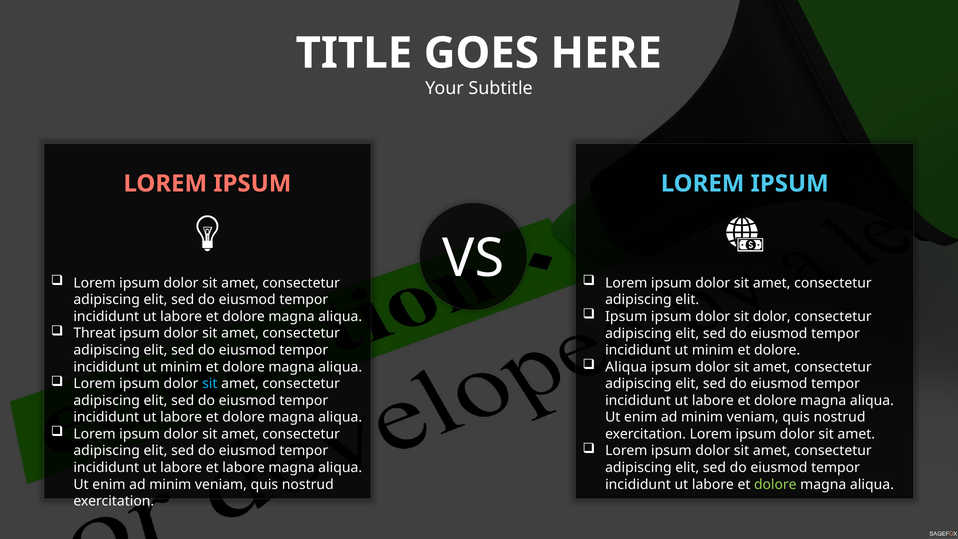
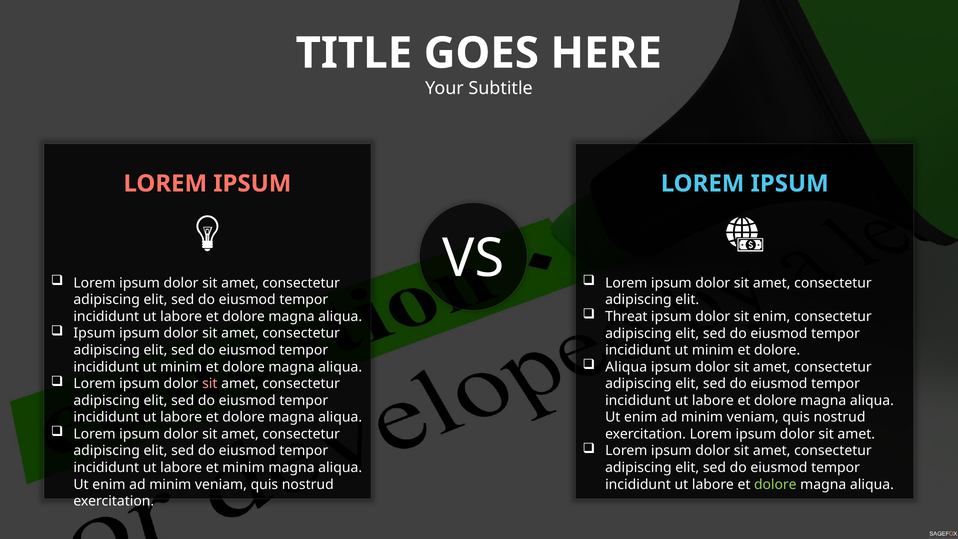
Ipsum: Ipsum -> Threat (626, 317)
sit dolor: dolor -> enim (772, 317)
Threat: Threat -> Ipsum (94, 333)
sit colour: light blue -> pink (210, 384)
et labore: labore -> minim (243, 468)
